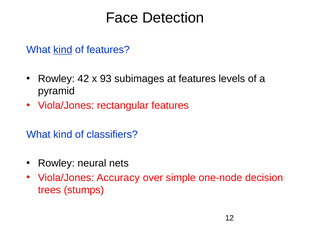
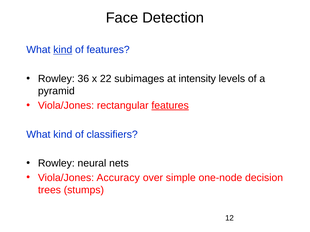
42: 42 -> 36 (83, 79)
93: 93 -> 22 (106, 79)
at features: features -> intensity (197, 79)
features underline: none -> present (170, 106)
